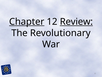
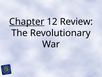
Review underline: present -> none (76, 22)
